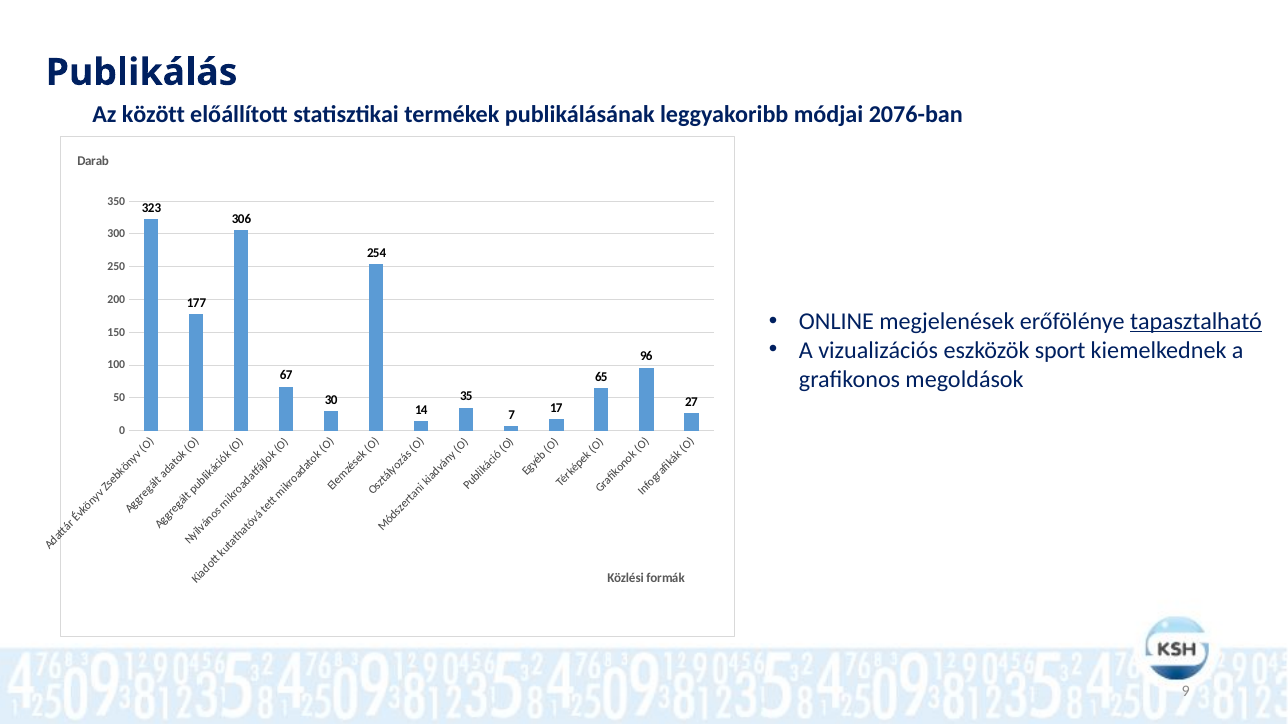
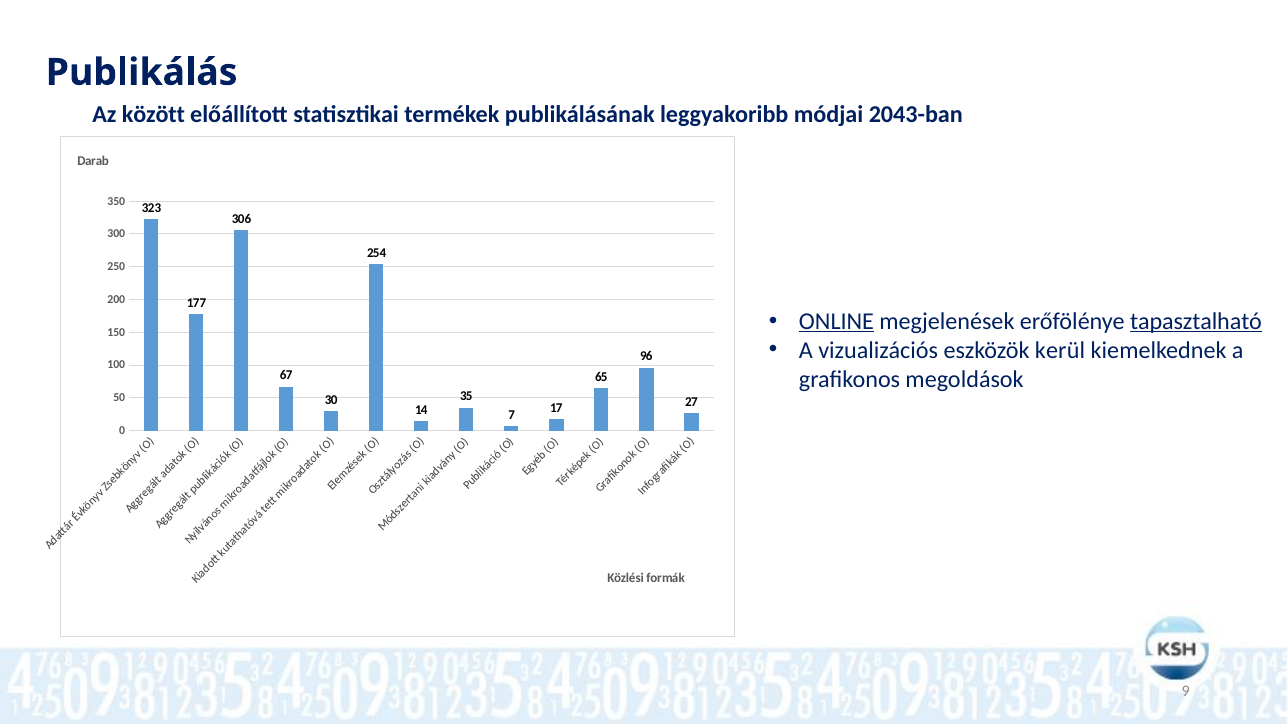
2076-ban: 2076-ban -> 2043-ban (916, 114)
ONLINE underline: none -> present (837, 322)
sport: sport -> kerül (1060, 351)
